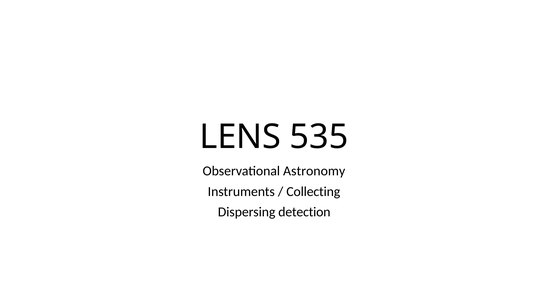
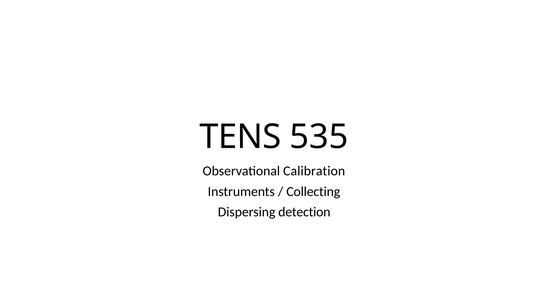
LENS: LENS -> TENS (240, 137)
Astronomy: Astronomy -> Calibration (314, 171)
